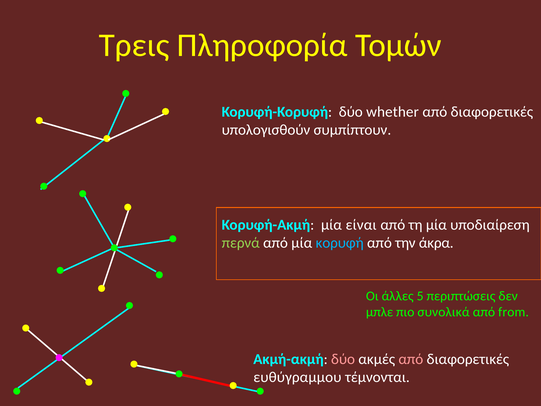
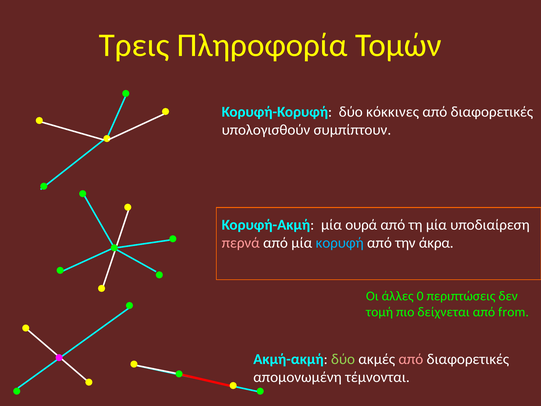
whether: whether -> κόκκινες (393, 112)
είναι: είναι -> ουρά (361, 225)
περνά colour: light green -> pink (241, 243)
5: 5 -> 0 (420, 296)
μπλε: μπλε -> τομή (380, 312)
συνολικά: συνολικά -> δείχνεται (444, 312)
δύο colour: pink -> light green (343, 359)
ευθύγραμμου: ευθύγραμμου -> απομονωμένη (297, 377)
